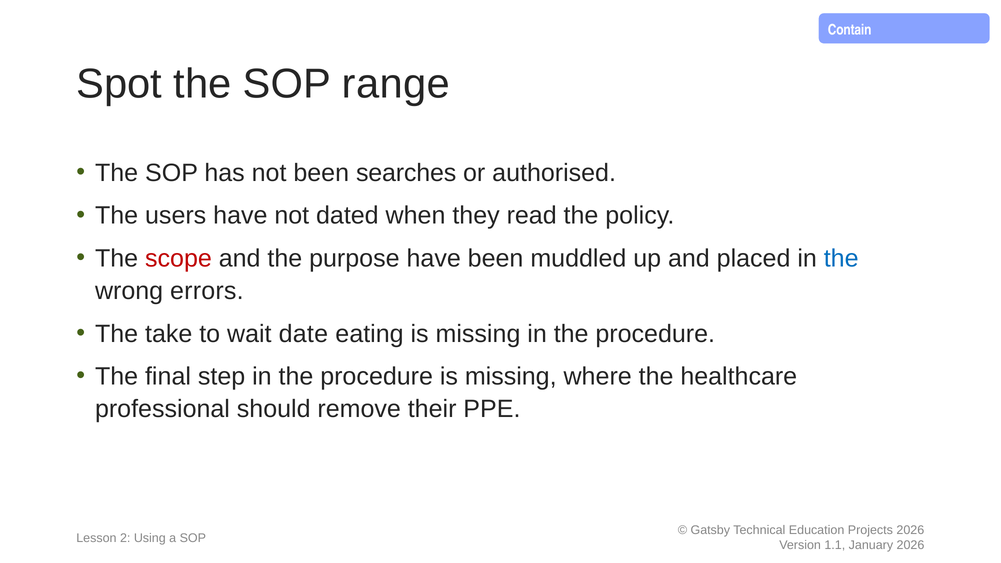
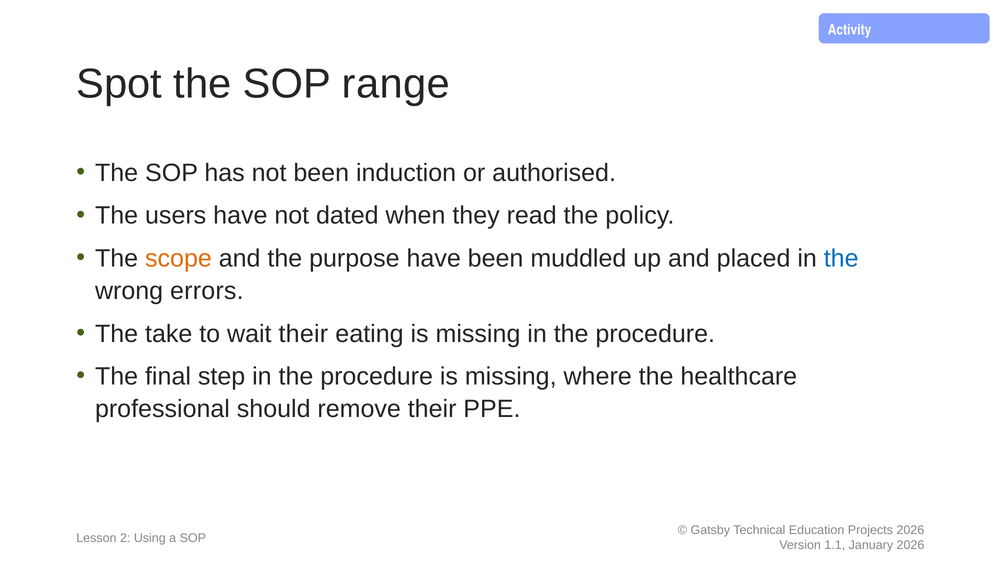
Contain: Contain -> Activity (850, 30)
searches: searches -> induction (406, 173)
scope colour: red -> orange (178, 259)
wait date: date -> their (303, 334)
